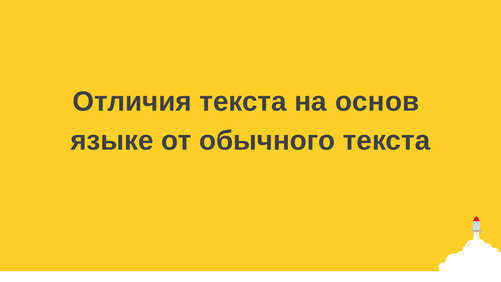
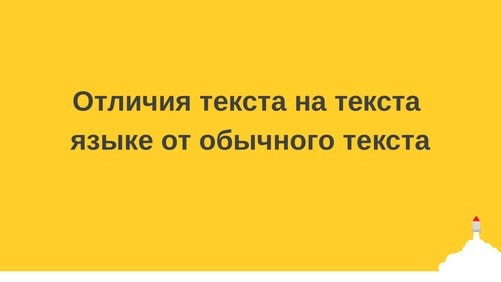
на основ: основ -> текста (377, 102)
